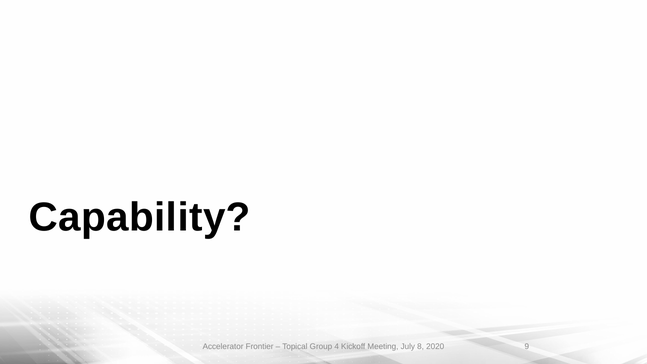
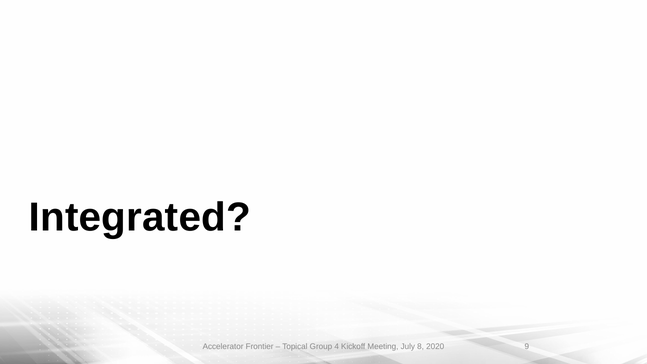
Capability: Capability -> Integrated (140, 218)
